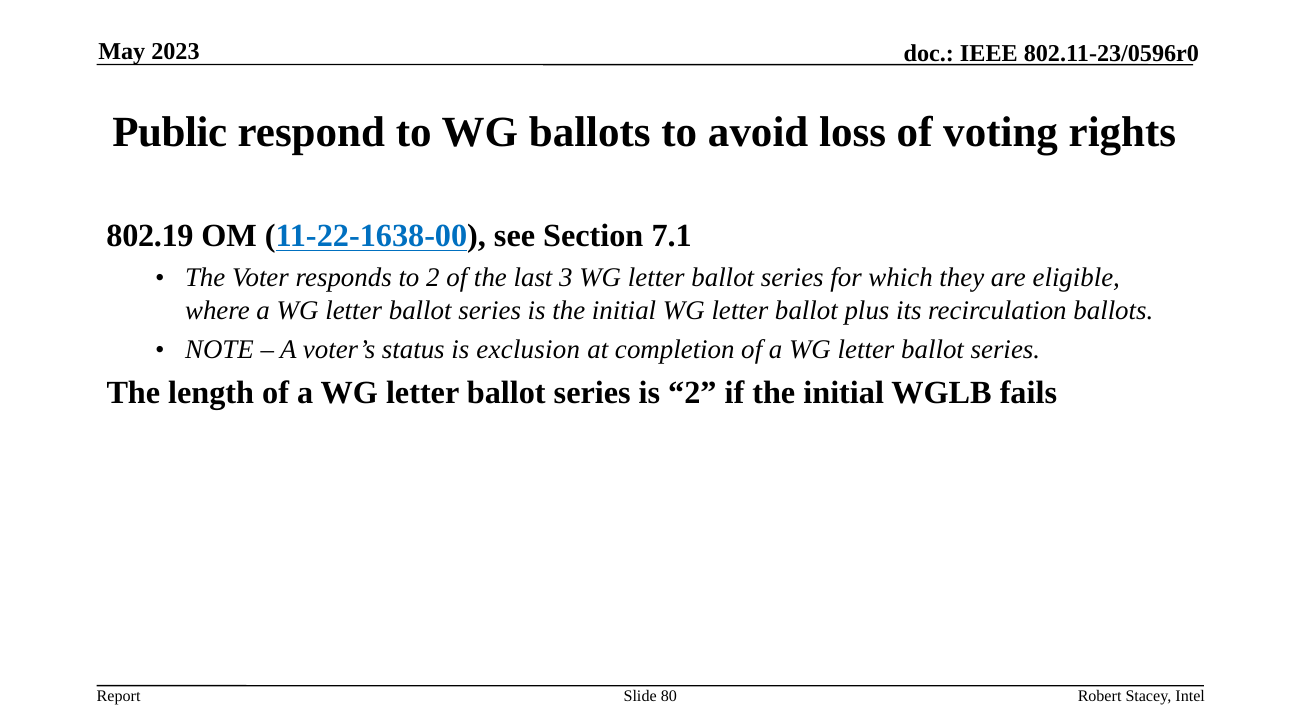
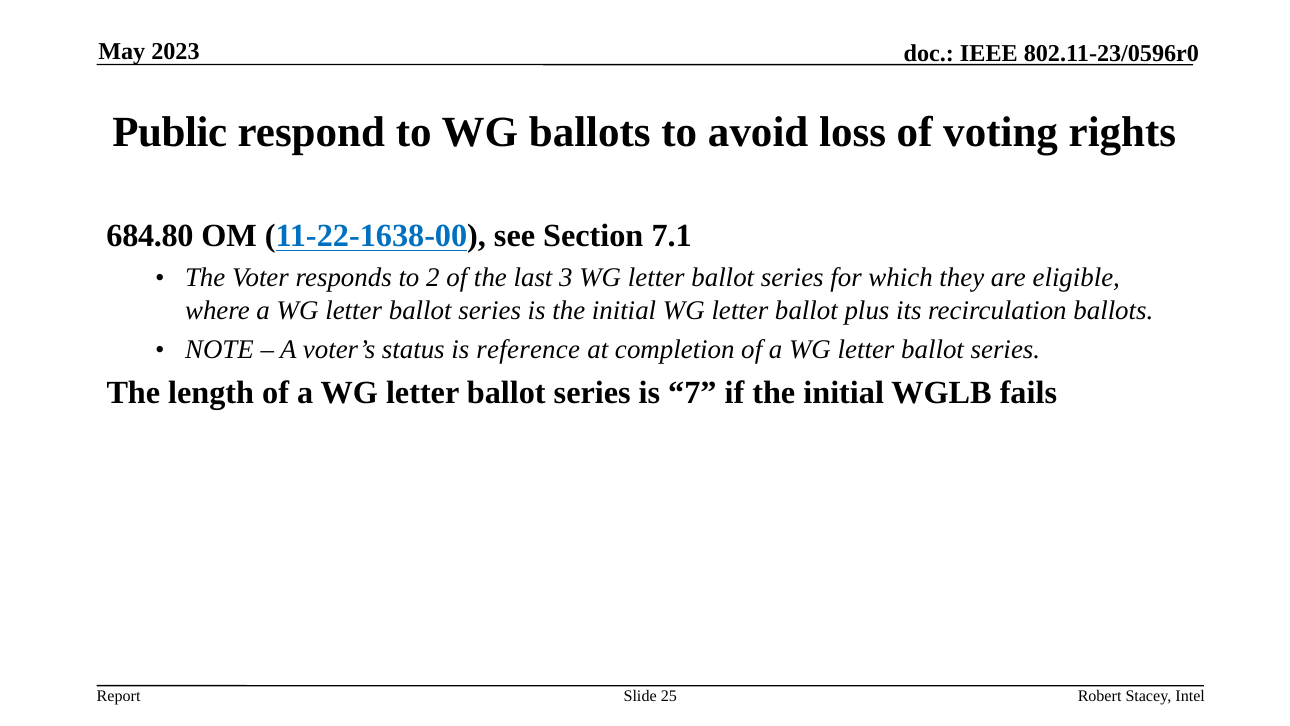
802.19: 802.19 -> 684.80 (150, 236)
exclusion: exclusion -> reference (528, 349)
is 2: 2 -> 7 (692, 393)
80: 80 -> 25 (669, 696)
